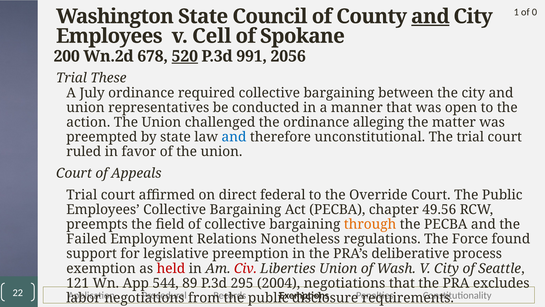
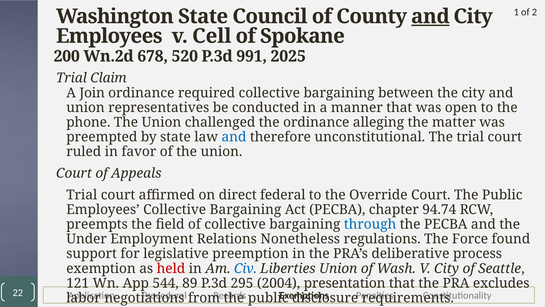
0: 0 -> 2 (534, 12)
520 underline: present -> none (185, 56)
2056: 2056 -> 2025 (288, 56)
These: These -> Claim (108, 78)
July: July -> Join (92, 93)
action: action -> phone (88, 122)
49.56: 49.56 -> 94.74 (439, 209)
through colour: orange -> blue (370, 224)
Failed: Failed -> Under (87, 239)
Civ colour: red -> blue (245, 268)
2004 negotiations: negotiations -> presentation (345, 283)
